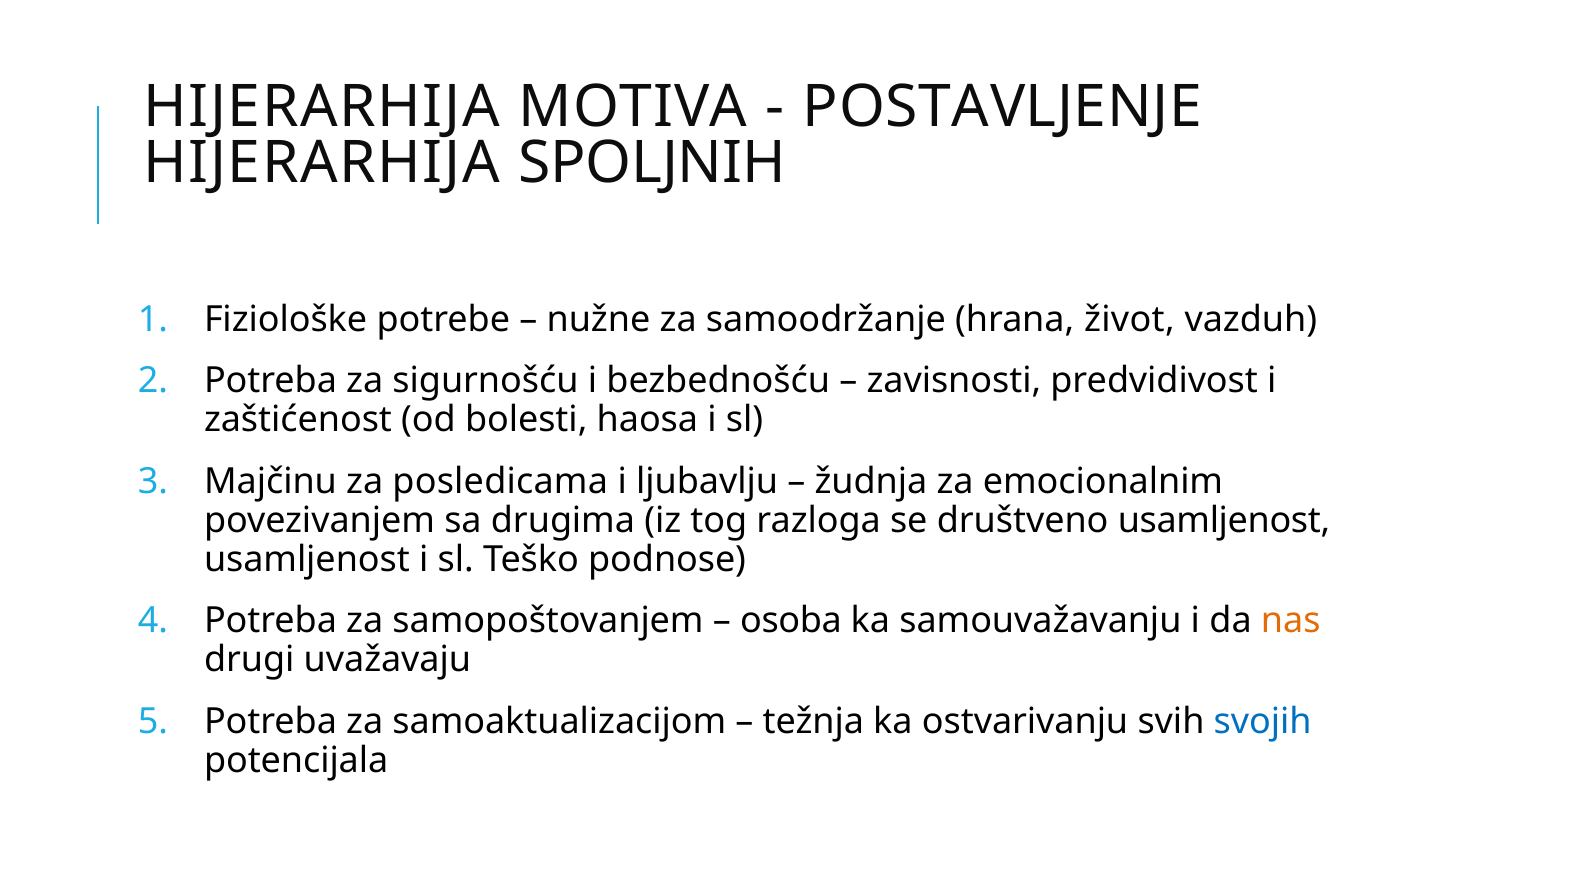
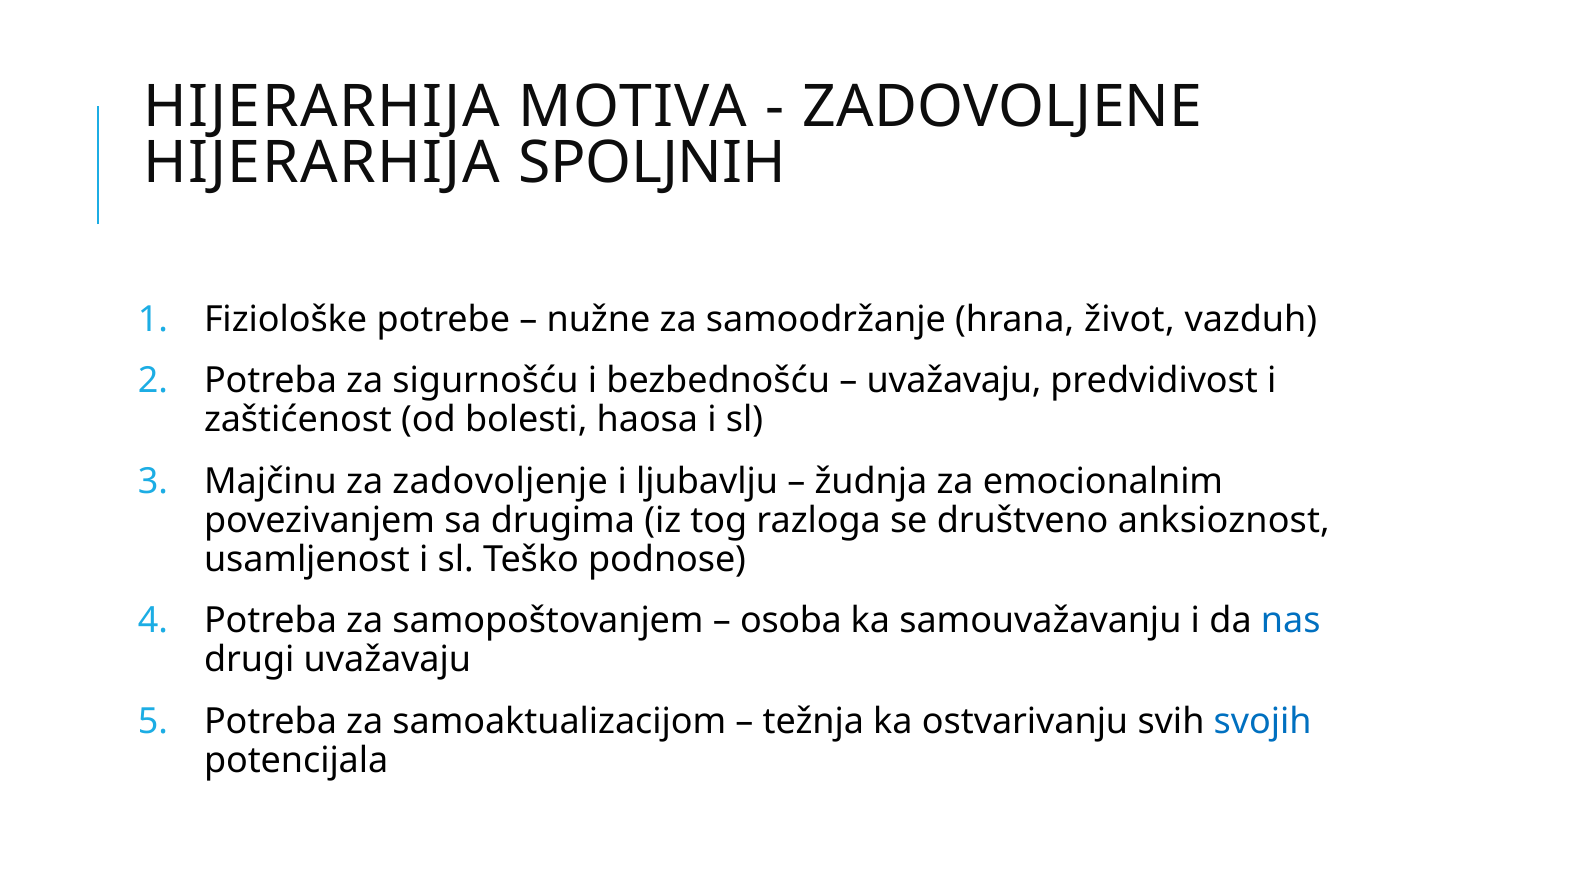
POSTAVLJENJE: POSTAVLJENJE -> ZADOVOLJENE (1003, 107)
zavisnosti: zavisnosti -> uvažavaju (954, 381)
posledicama: posledicama -> zadovoljenje (500, 482)
društveno usamljenost: usamljenost -> anksioznost (1224, 520)
nas colour: orange -> blue (1291, 621)
